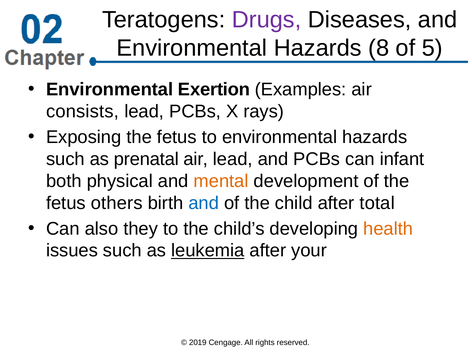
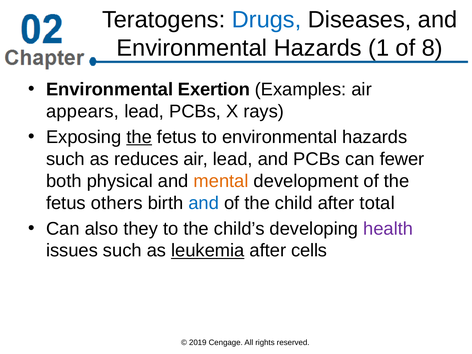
Drugs colour: purple -> blue (267, 20)
8: 8 -> 1 (379, 48)
5: 5 -> 8 (432, 48)
consists: consists -> appears (83, 111)
the underline: none -> present (139, 137)
prenatal: prenatal -> reduces (146, 159)
infant: infant -> fewer (402, 159)
health colour: orange -> purple (388, 229)
your: your -> cells (309, 251)
